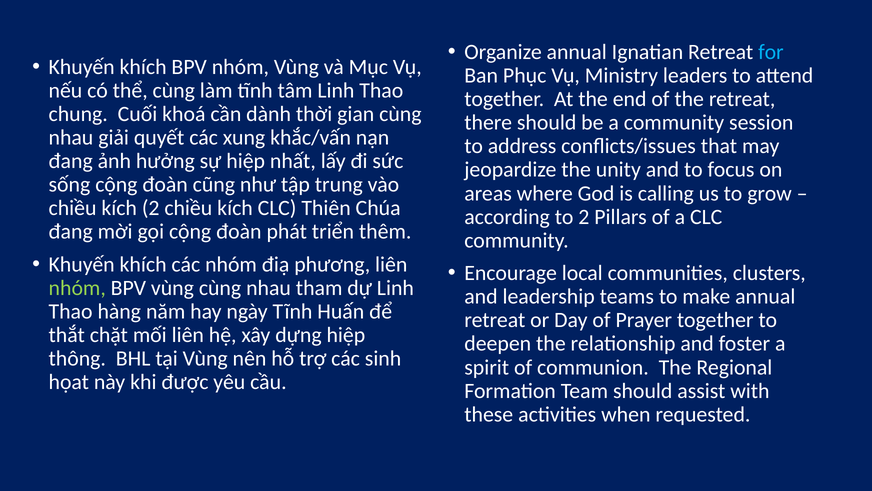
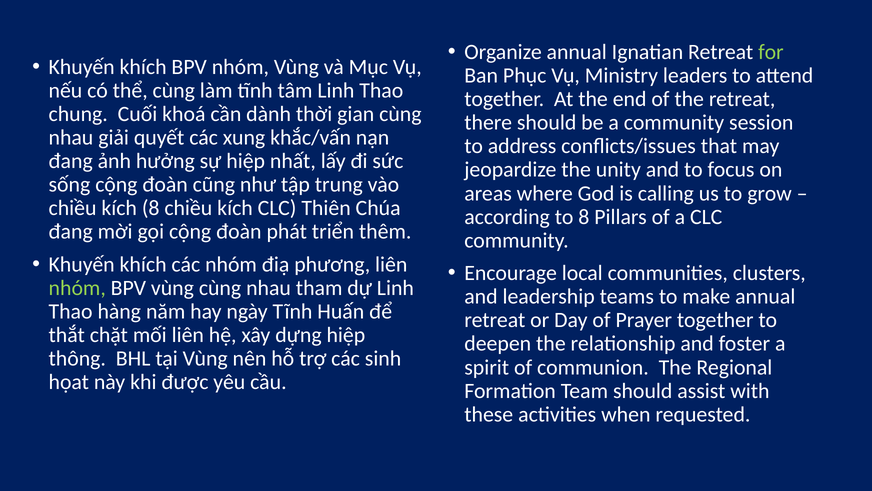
for colour: light blue -> light green (771, 52)
kích 2: 2 -> 8 (151, 208)
to 2: 2 -> 8 (584, 217)
